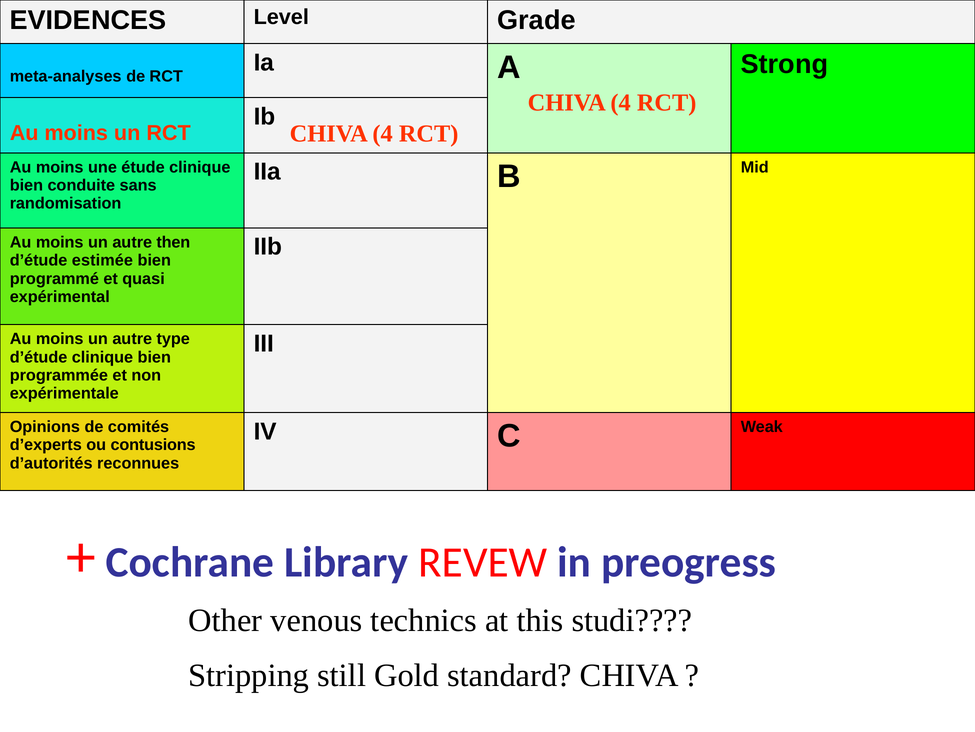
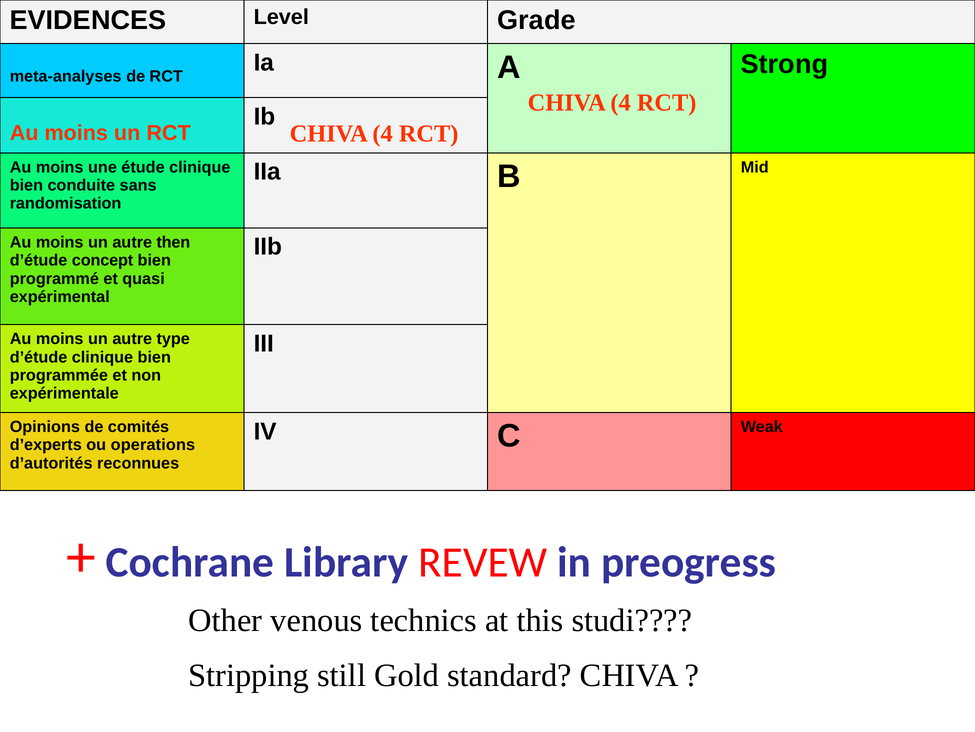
estimée: estimée -> concept (103, 260)
contusions: contusions -> operations (153, 445)
